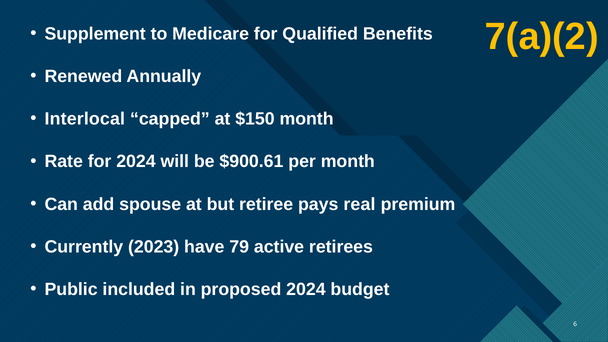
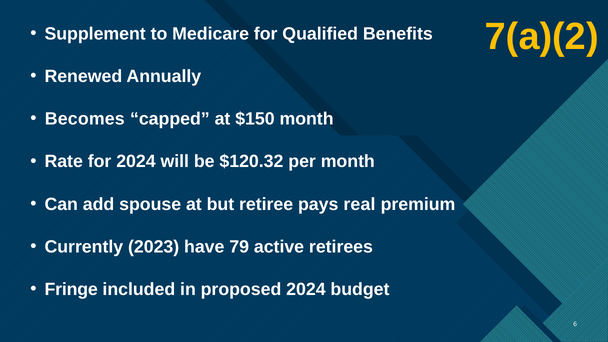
Interlocal: Interlocal -> Becomes (85, 119)
$900.61: $900.61 -> $120.32 (251, 162)
Public: Public -> Fringe (71, 289)
